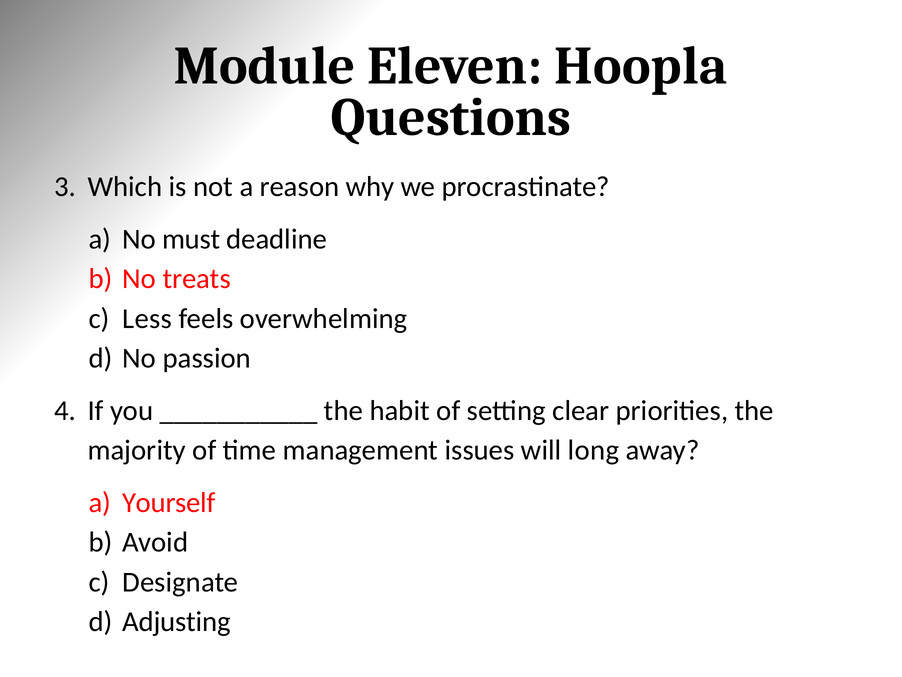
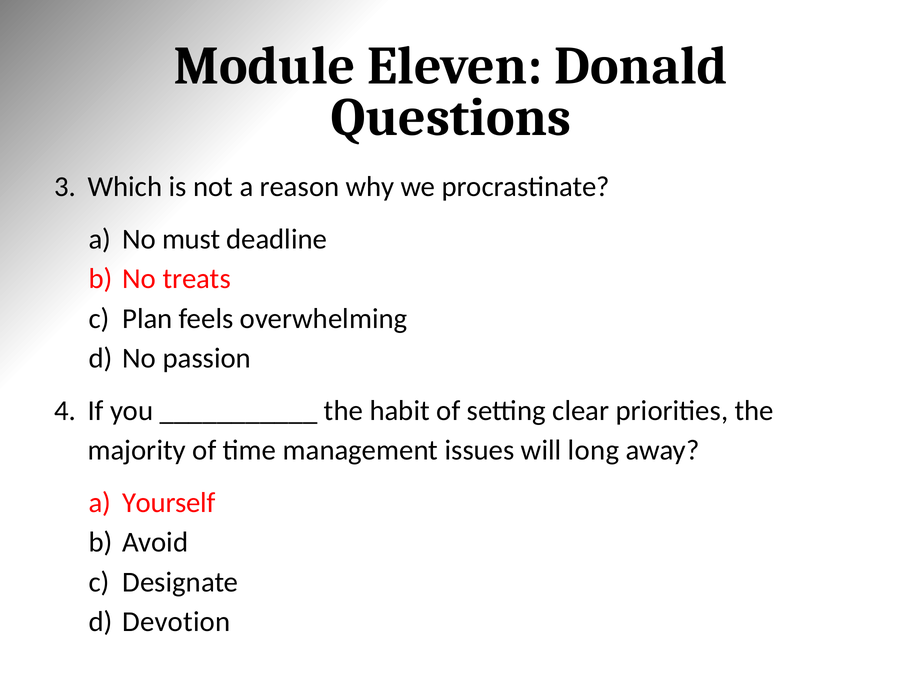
Hoopla: Hoopla -> Donald (641, 66)
Less: Less -> Plan (147, 318)
Adjusting: Adjusting -> Devotion (176, 621)
